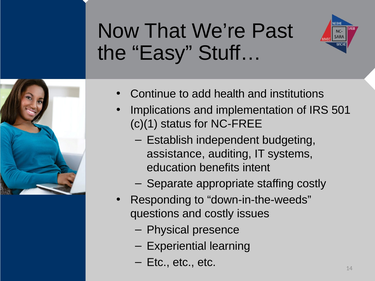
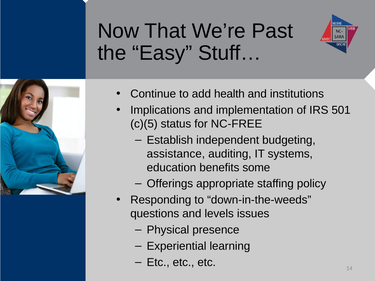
c)(1: c)(1 -> c)(5 (144, 124)
intent: intent -> some (256, 168)
Separate: Separate -> Offerings (170, 184)
staffing costly: costly -> policy (312, 184)
and costly: costly -> levels (219, 214)
